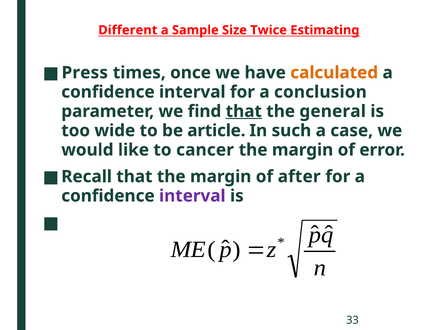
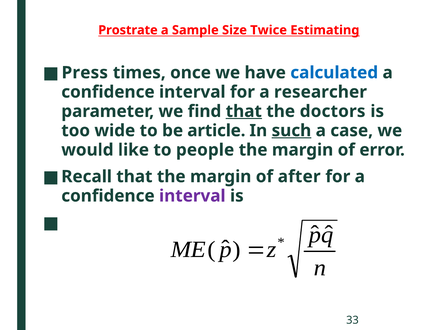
Different: Different -> Prostrate (128, 30)
calculated colour: orange -> blue (334, 73)
conclusion: conclusion -> researcher (320, 92)
general: general -> doctors (333, 111)
such underline: none -> present (291, 131)
cancer: cancer -> people (205, 150)
